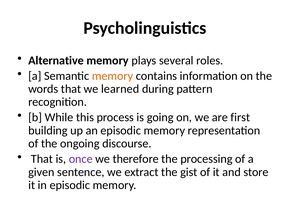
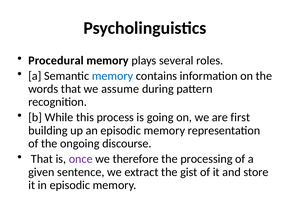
Alternative: Alternative -> Procedural (56, 60)
memory colour: orange -> blue (113, 76)
learned: learned -> assume (120, 89)
